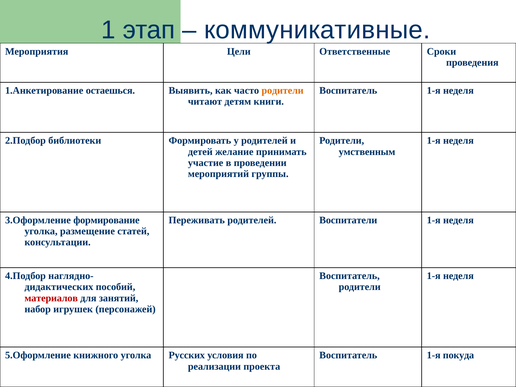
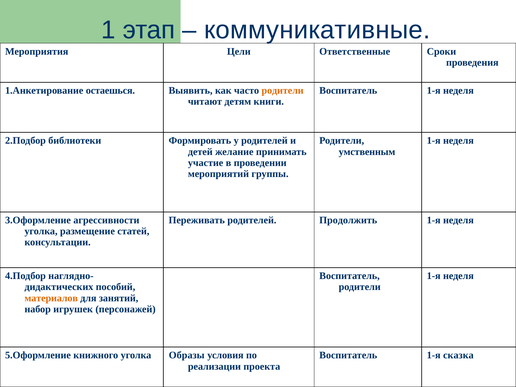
формирование: формирование -> агрессивности (106, 220)
Воспитатели: Воспитатели -> Продолжить (348, 220)
материалов colour: red -> orange (51, 298)
Русских: Русских -> Образы (187, 355)
покуда: покуда -> сказка (458, 355)
